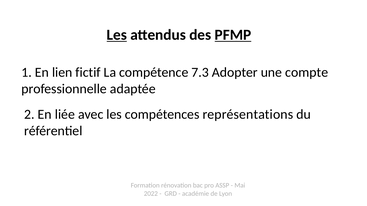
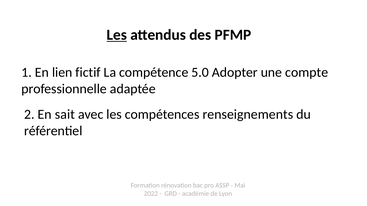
PFMP underline: present -> none (233, 35)
7.3: 7.3 -> 5.0 (200, 73)
liée: liée -> sait (65, 115)
représentations: représentations -> renseignements (248, 115)
